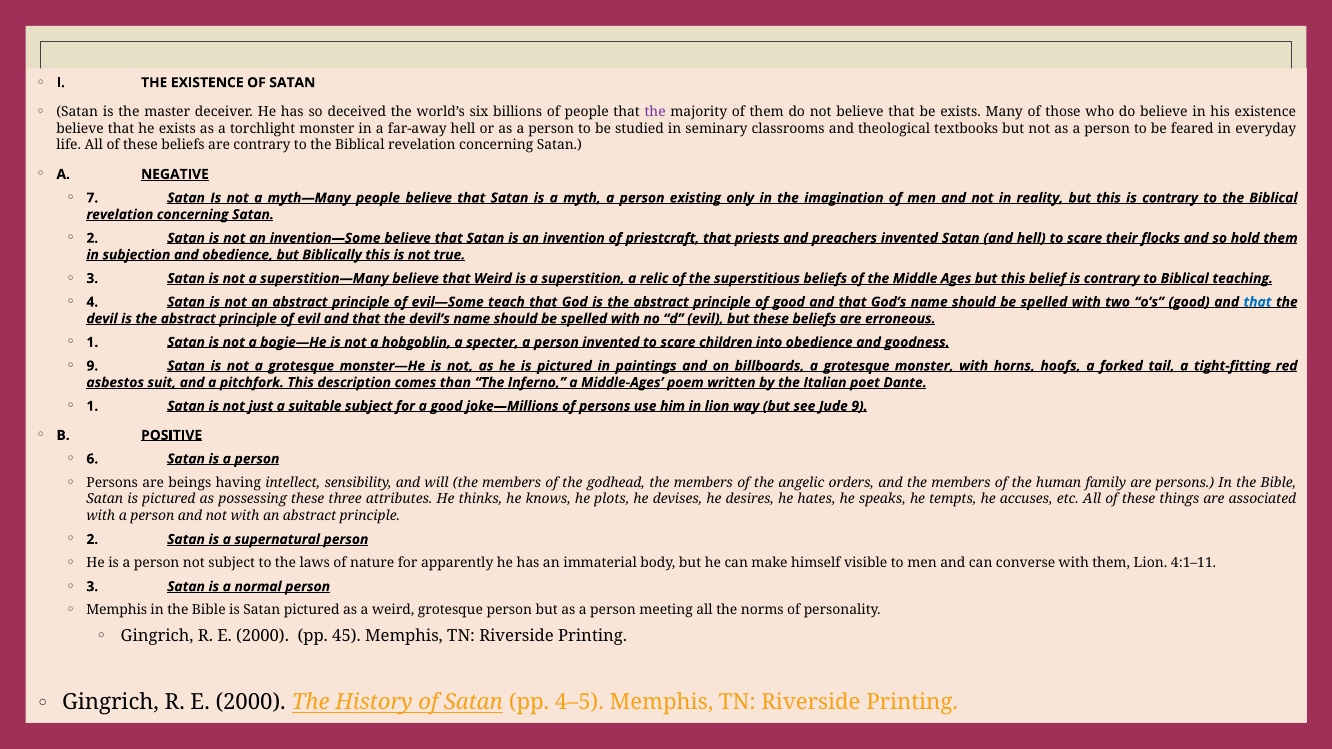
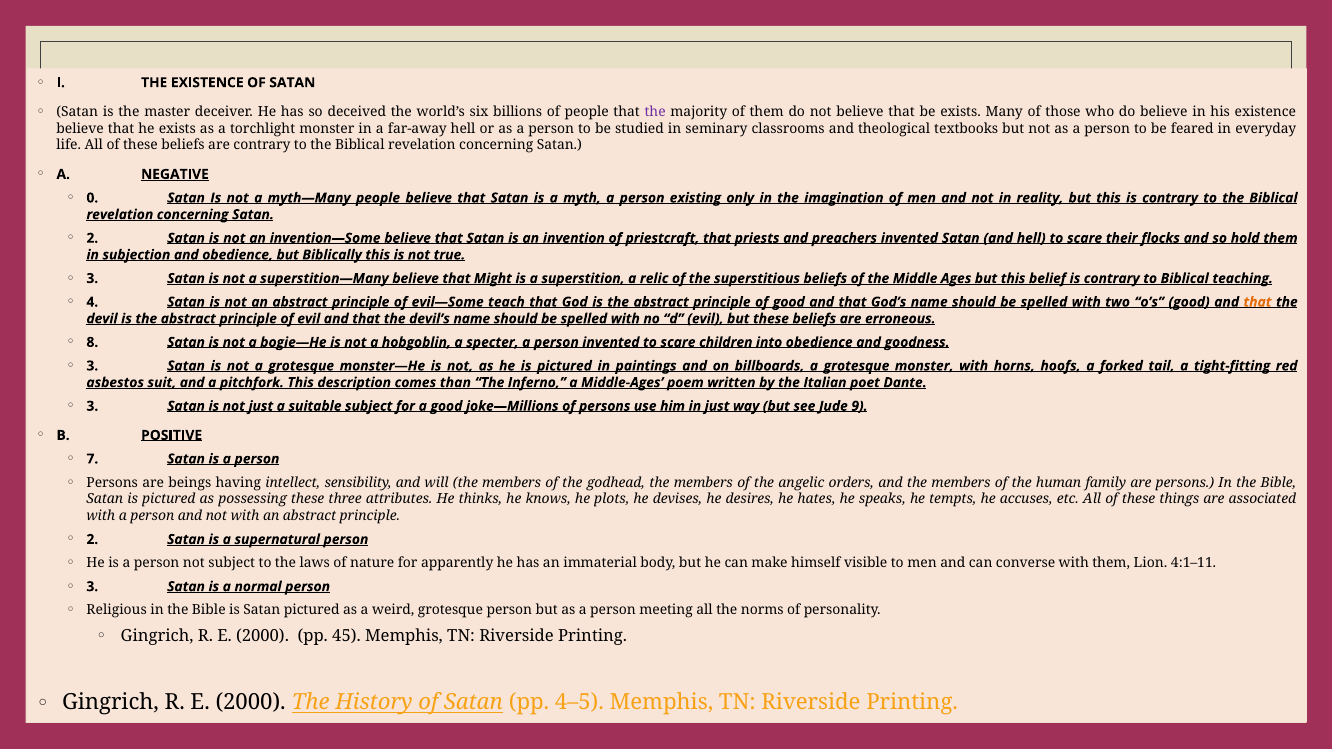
7: 7 -> 0 (92, 198)
that Weird: Weird -> Might (493, 279)
that colour: blue -> orange (1257, 302)
1: 1 -> 8 (92, 342)
9: 9 -> 3 (92, 366)
1: 1 -> 3 (92, 406)
in lion: lion -> just (717, 406)
6: 6 -> 7 (92, 459)
Memphis: Memphis -> Religious (117, 610)
